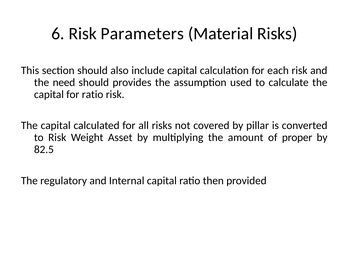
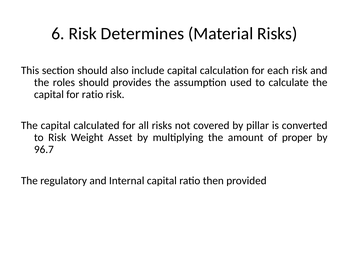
Parameters: Parameters -> Determines (142, 34)
need: need -> roles (64, 82)
82.5: 82.5 -> 96.7 (44, 149)
